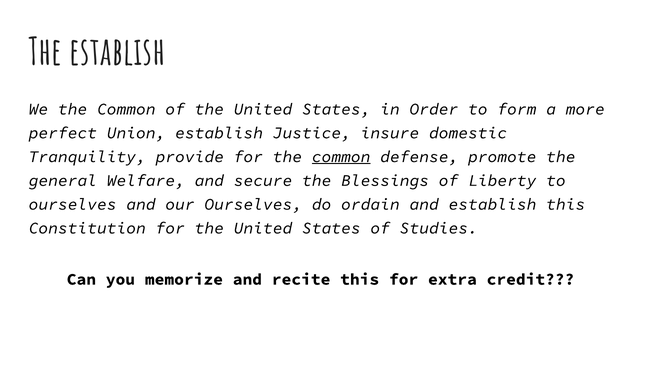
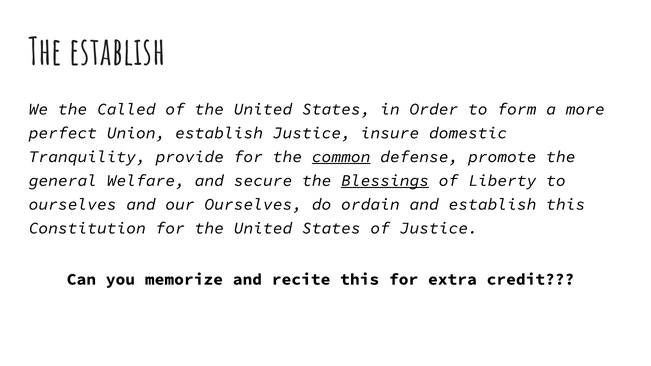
We the Common: Common -> Called (126, 109)
Blessings underline: none -> present (385, 181)
of Studies: Studies -> Justice (439, 228)
